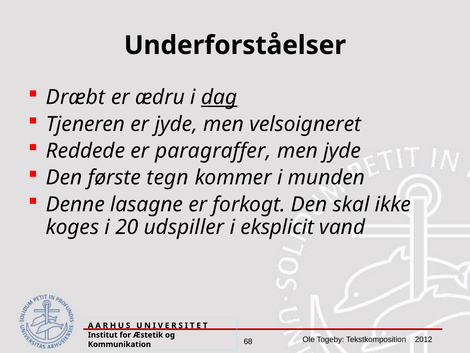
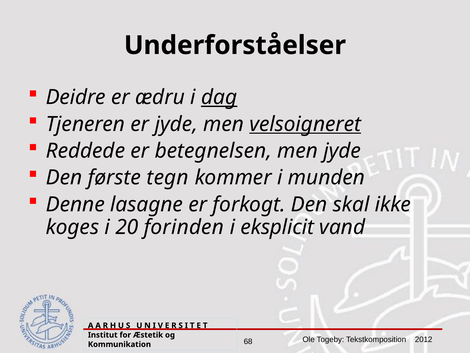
Dræbt: Dræbt -> Deidre (76, 97)
velsoigneret underline: none -> present (305, 124)
paragraffer: paragraffer -> betegnelsen (213, 151)
udspiller: udspiller -> forinden (184, 227)
